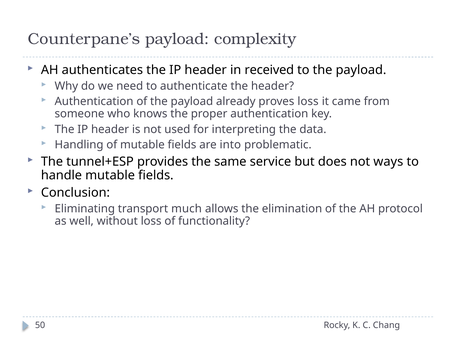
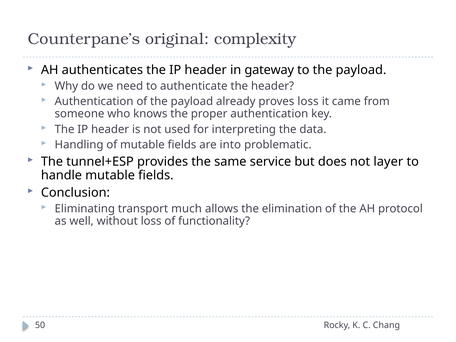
Counterpane’s payload: payload -> original (177, 39)
received: received -> gateway (269, 70)
ways: ways -> layer (388, 162)
